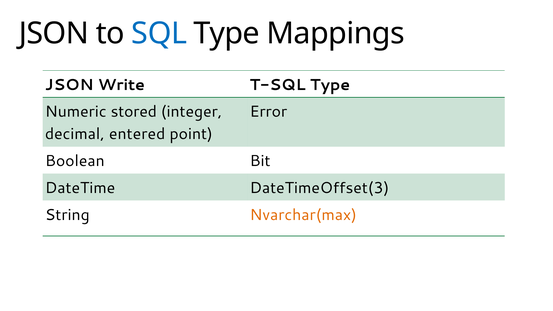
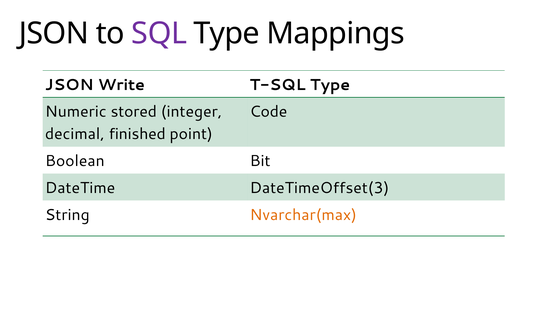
SQL colour: blue -> purple (159, 34)
Error: Error -> Code (268, 112)
entered: entered -> finished (137, 134)
